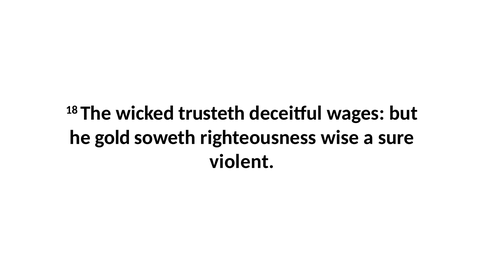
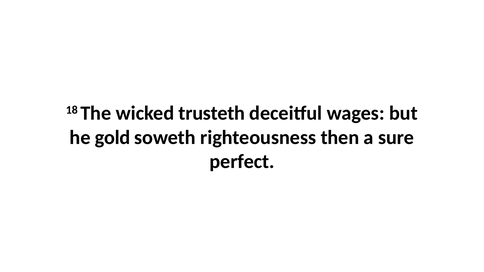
wise: wise -> then (340, 138)
violent: violent -> perfect (242, 162)
